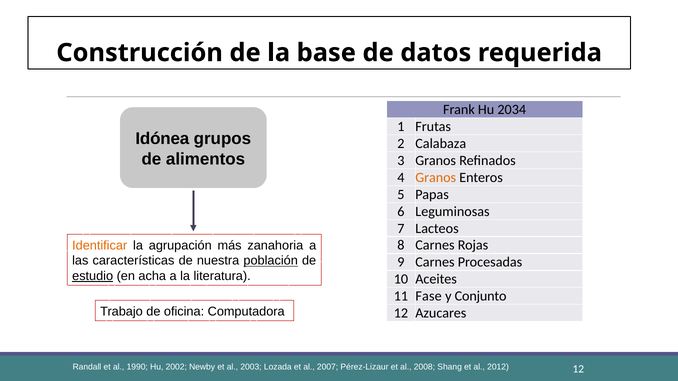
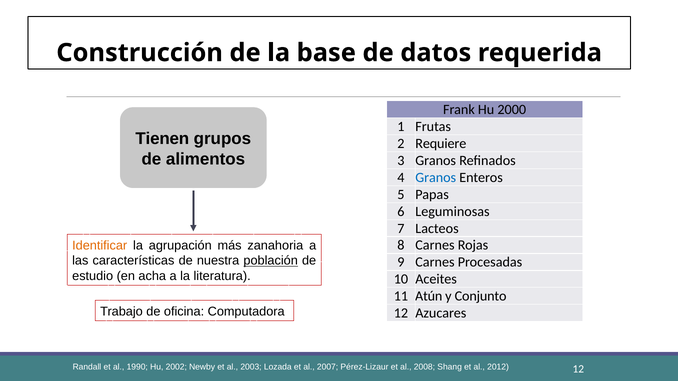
2034: 2034 -> 2000 (512, 110)
Idónea: Idónea -> Tienen (162, 139)
Calabaza: Calabaza -> Requiere (441, 144)
Granos colour: orange -> blue (436, 178)
estudio underline: present -> none (93, 276)
Fase: Fase -> Atún (429, 296)
